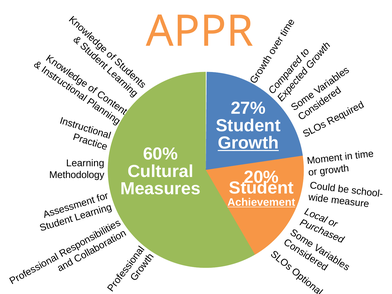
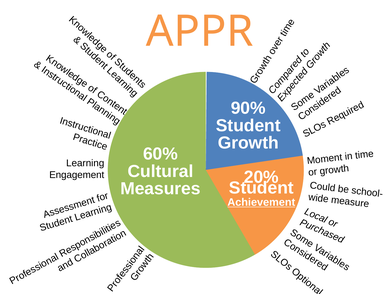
27%: 27% -> 90% (248, 108)
Growth underline: present -> none (248, 143)
Methodology: Methodology -> Engagement (77, 175)
